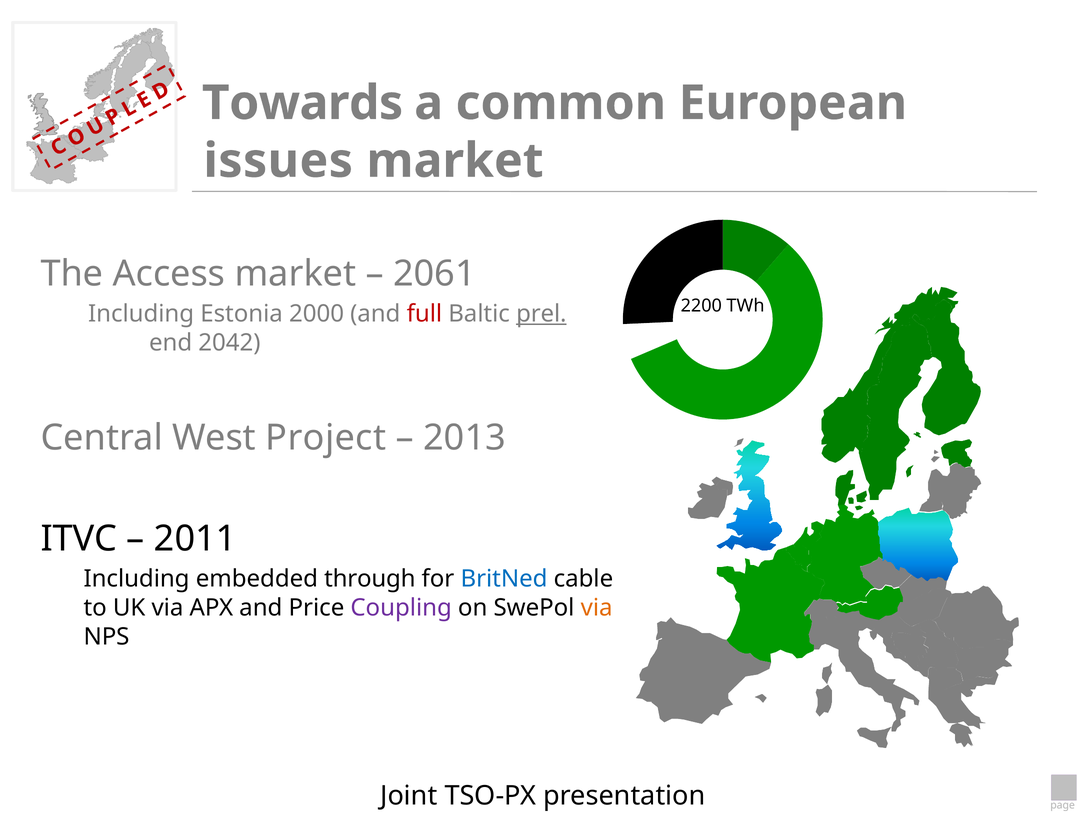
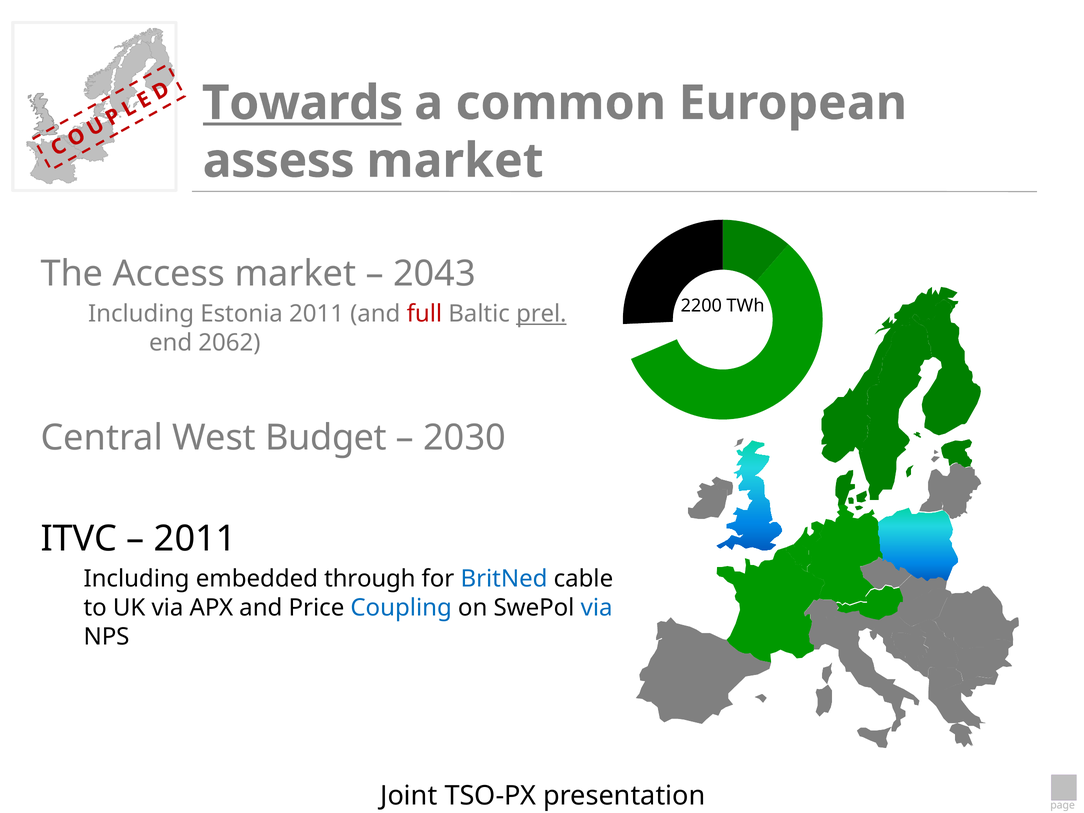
Towards underline: none -> present (303, 103)
issues: issues -> assess (279, 161)
2061: 2061 -> 2043 (434, 274)
Estonia 2000: 2000 -> 2011 (317, 314)
2042: 2042 -> 2062 (229, 343)
Project: Project -> Budget (326, 438)
2013: 2013 -> 2030 (465, 438)
Coupling colour: purple -> blue (401, 608)
via colour: orange -> blue (597, 608)
